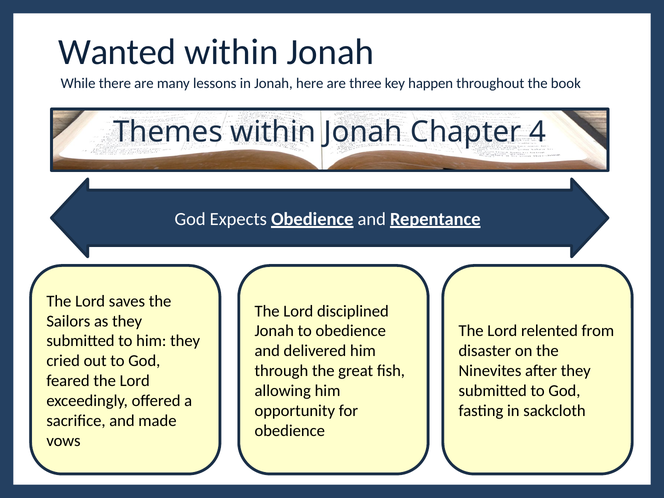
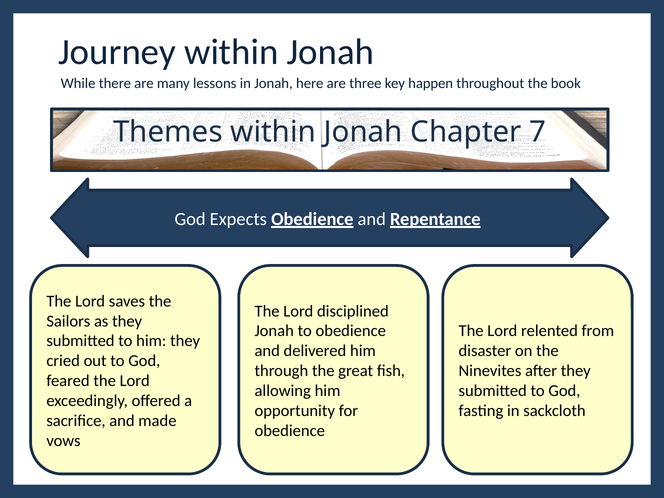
Wanted: Wanted -> Journey (117, 52)
4: 4 -> 7 (538, 132)
